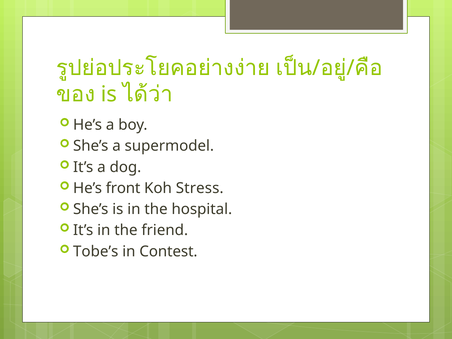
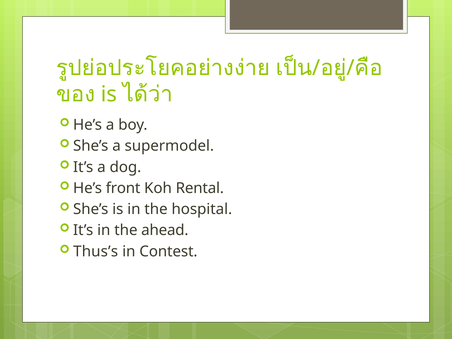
Stress: Stress -> Rental (200, 188)
friend: friend -> ahead (165, 230)
Tobe’s: Tobe’s -> Thus’s (96, 251)
